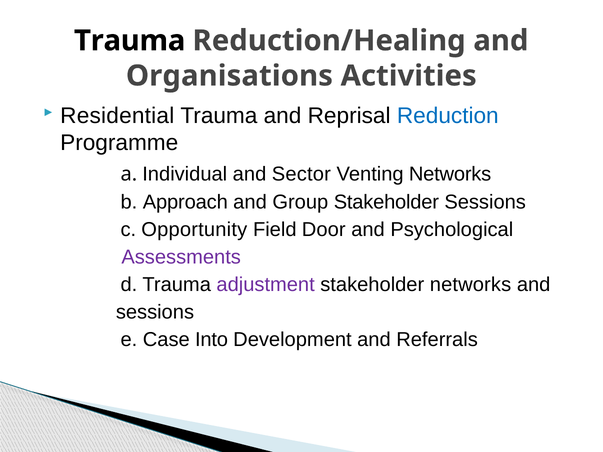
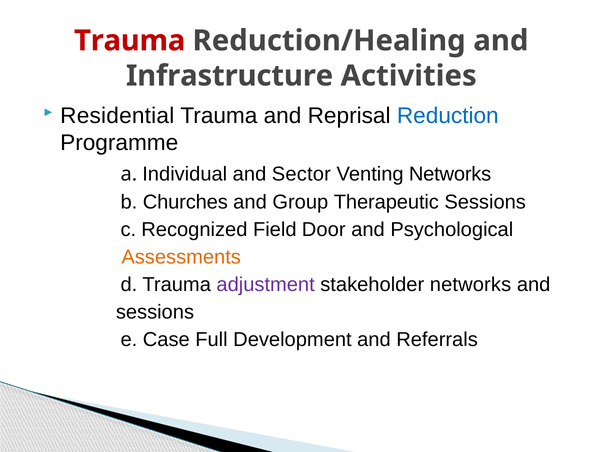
Trauma colour: black -> red (130, 41)
Organisations: Organisations -> Infrastructure (230, 76)
Approach: Approach -> Churches (185, 202)
Group Stakeholder: Stakeholder -> Therapeutic (386, 202)
Opportunity: Opportunity -> Recognized (194, 230)
Assessments colour: purple -> orange (181, 257)
Into: Into -> Full (211, 340)
